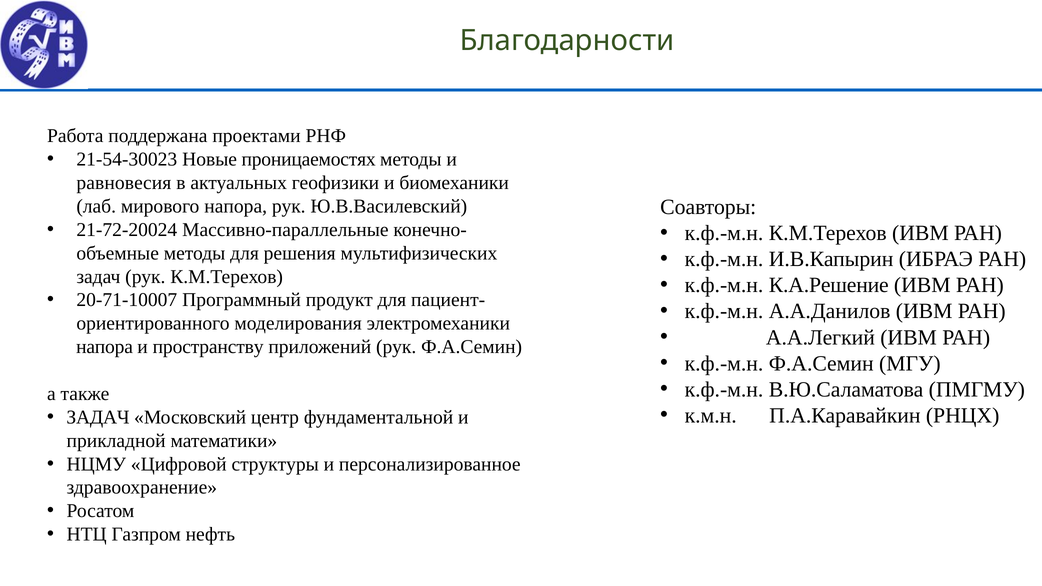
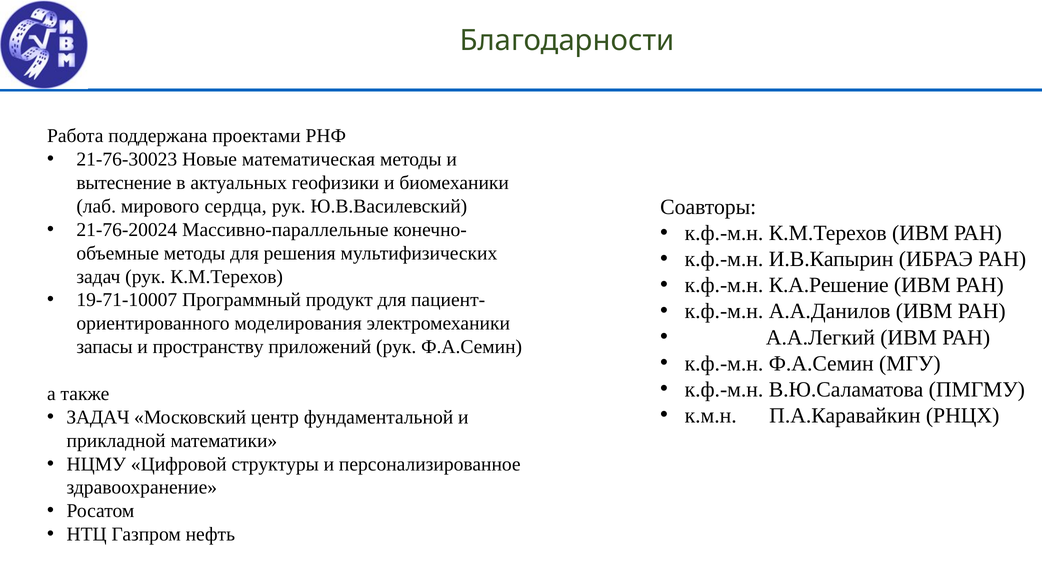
21-54-30023: 21-54-30023 -> 21-76-30023 (127, 159)
проницаемостях: проницаемостях -> математическая (308, 159)
равновесия: равновесия -> вытеснение (124, 183)
мирового напора: напора -> сердца (236, 206)
21-72-20024: 21-72-20024 -> 21-76-20024 (127, 230)
20-71-10007: 20-71-10007 -> 19-71-10007 (127, 300)
напора: напора -> запасы (105, 347)
